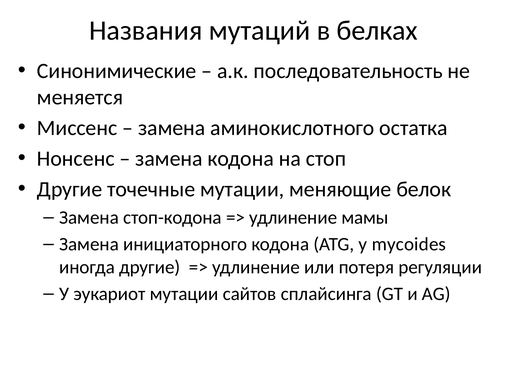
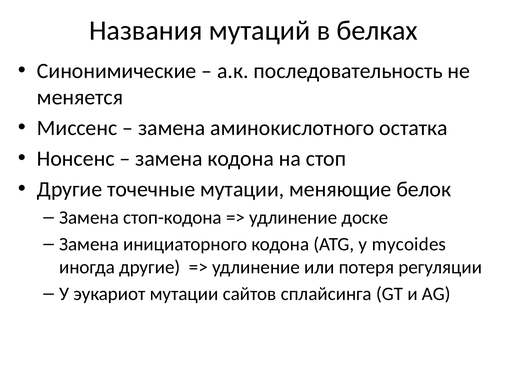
мамы: мамы -> доске (365, 218)
